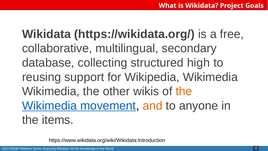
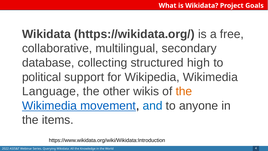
reusing: reusing -> political (42, 77)
Wikimedia: Wikimedia -> Language (51, 91)
and colour: orange -> blue (153, 106)
